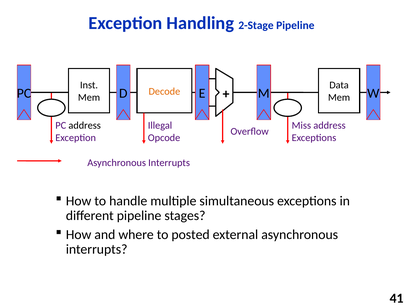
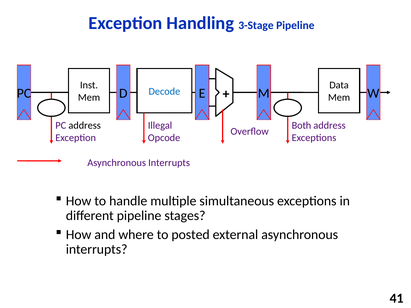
2-Stage: 2-Stage -> 3-Stage (256, 26)
Decode colour: orange -> blue (164, 91)
Miss: Miss -> Both (301, 125)
